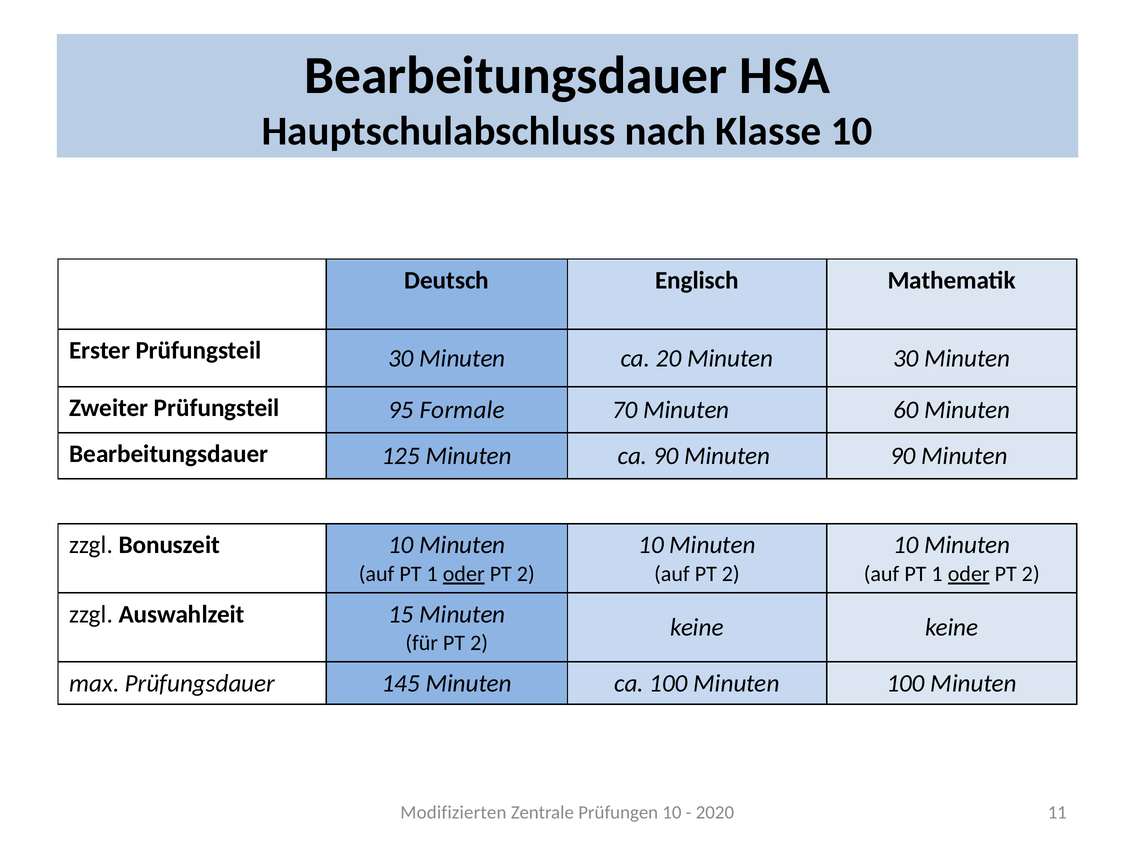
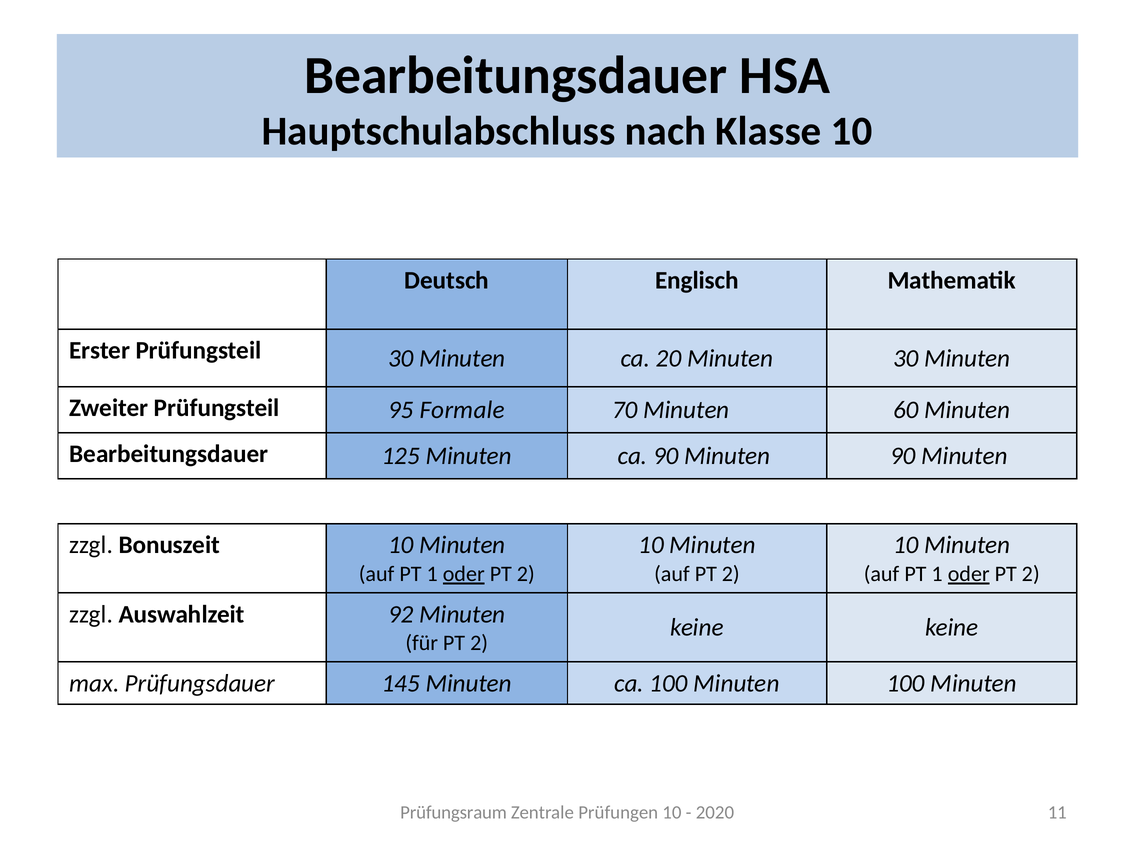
15: 15 -> 92 (401, 614)
Modifizierten: Modifizierten -> Prüfungsraum (454, 813)
